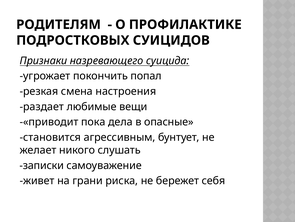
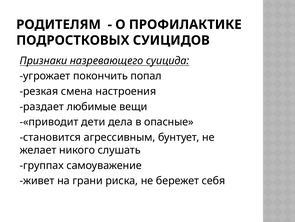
пока: пока -> дети (93, 122)
записки: записки -> группах (42, 165)
